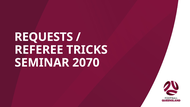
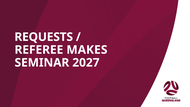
TRICKS: TRICKS -> MAKES (87, 50)
2070: 2070 -> 2027 (86, 63)
